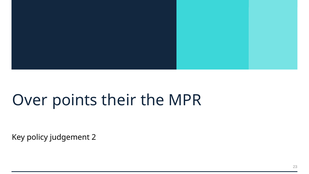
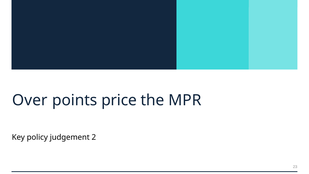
their: their -> price (119, 100)
